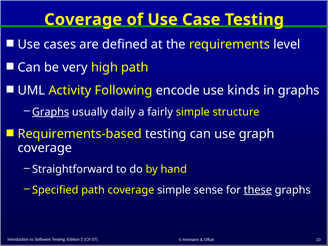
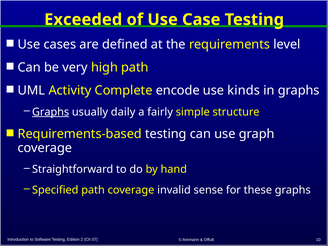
Coverage: Coverage -> Exceeded (83, 20)
Following: Following -> Complete (124, 90)
coverage simple: simple -> invalid (174, 190)
these underline: present -> none (258, 190)
